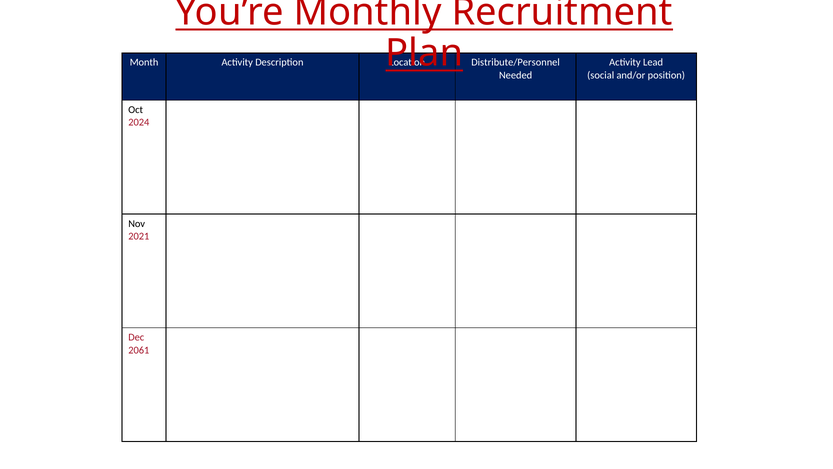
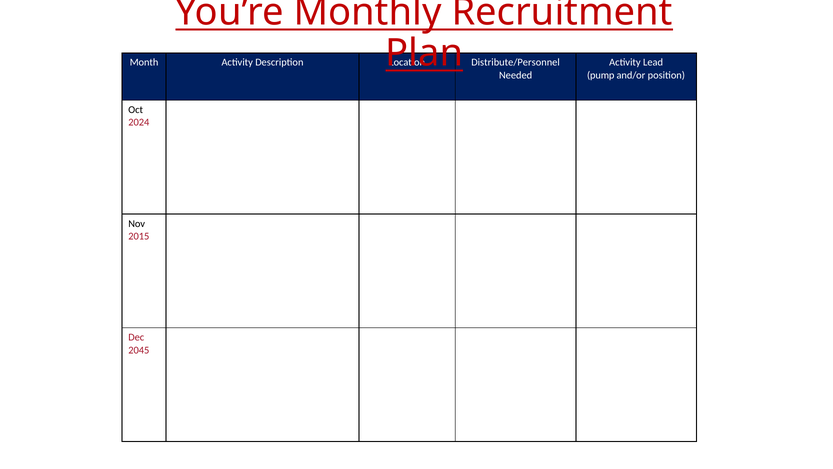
social: social -> pump (601, 75)
2021: 2021 -> 2015 (139, 236)
2061: 2061 -> 2045 (139, 350)
